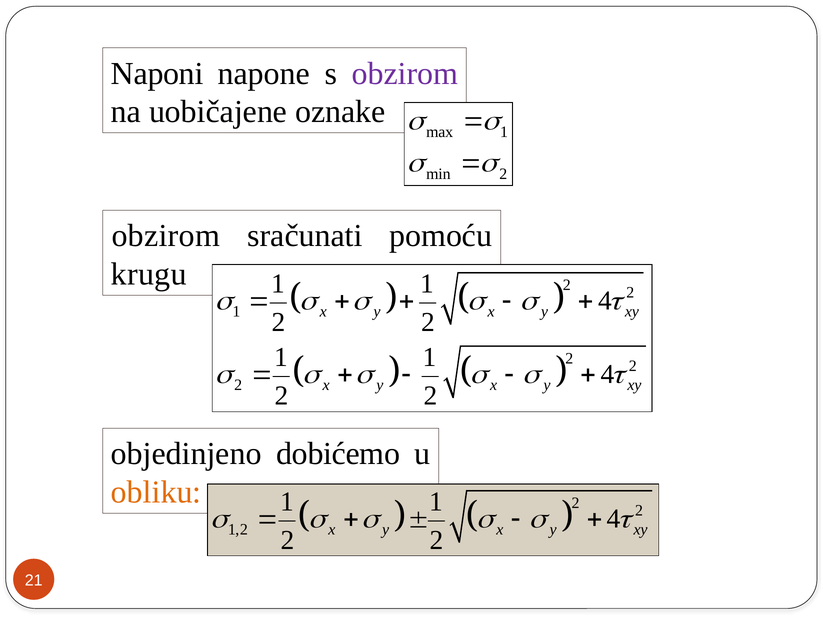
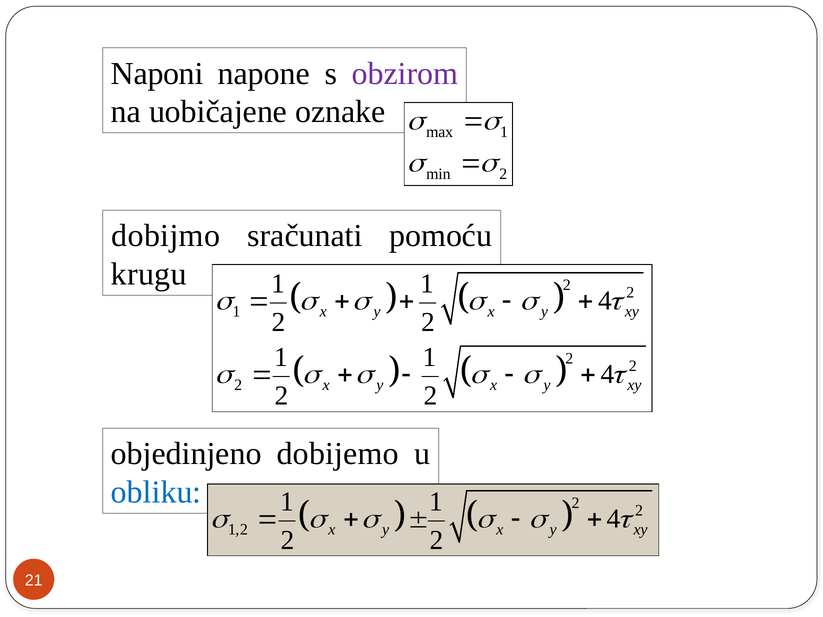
obzirom: obzirom -> dobijmo (166, 236)
dobićemo: dobićemo -> dobijemo (338, 454)
obliku colour: orange -> blue (156, 492)
